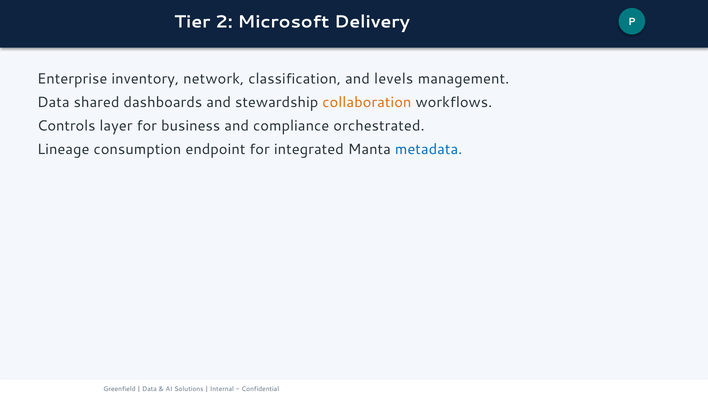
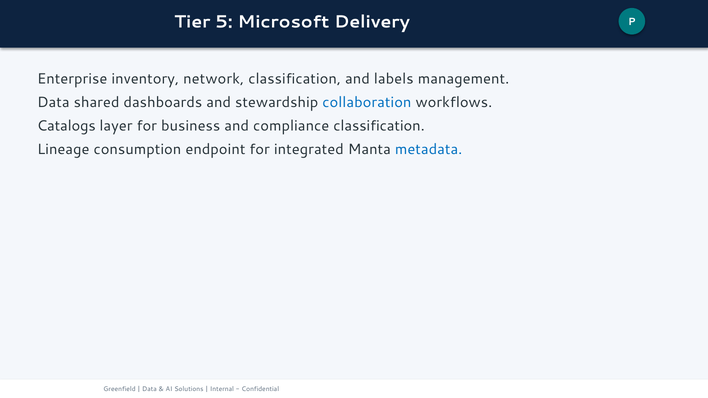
2: 2 -> 5 (224, 22)
levels: levels -> labels (394, 79)
collaboration colour: orange -> blue (367, 102)
Controls: Controls -> Catalogs (66, 126)
compliance orchestrated: orchestrated -> classification (379, 126)
